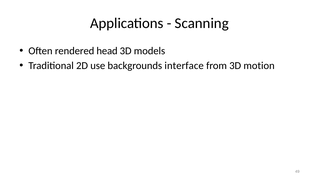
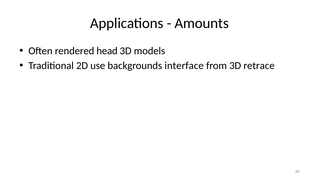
Scanning: Scanning -> Amounts (202, 23)
motion: motion -> retrace (259, 65)
